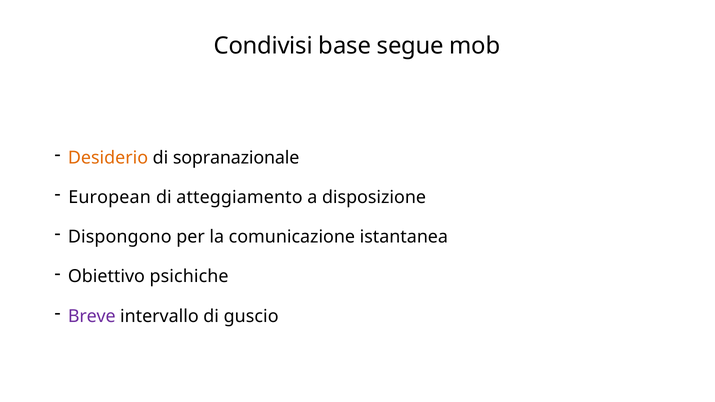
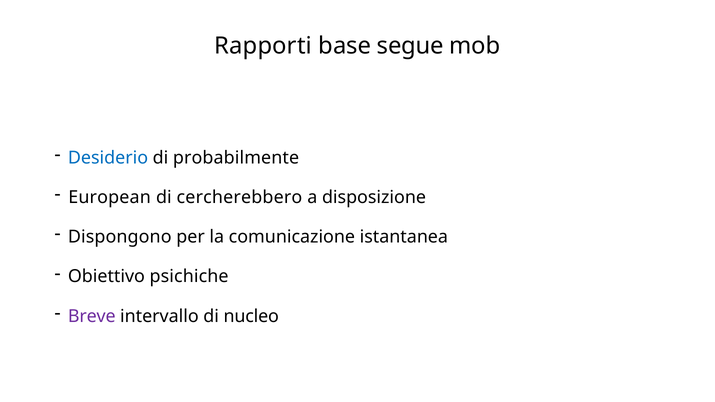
Condivisi: Condivisi -> Rapporti (263, 46)
Desiderio colour: orange -> blue (108, 158)
sopranazionale: sopranazionale -> probabilmente (236, 158)
atteggiamento: atteggiamento -> cercherebbero (239, 197)
guscio: guscio -> nucleo (251, 316)
